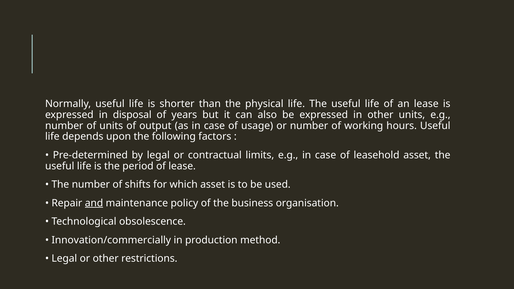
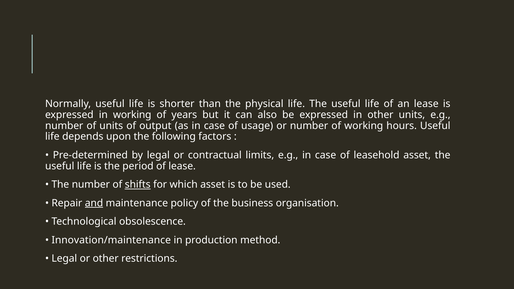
in disposal: disposal -> working (132, 115)
shifts underline: none -> present (138, 185)
Innovation/commercially: Innovation/commercially -> Innovation/maintenance (111, 240)
